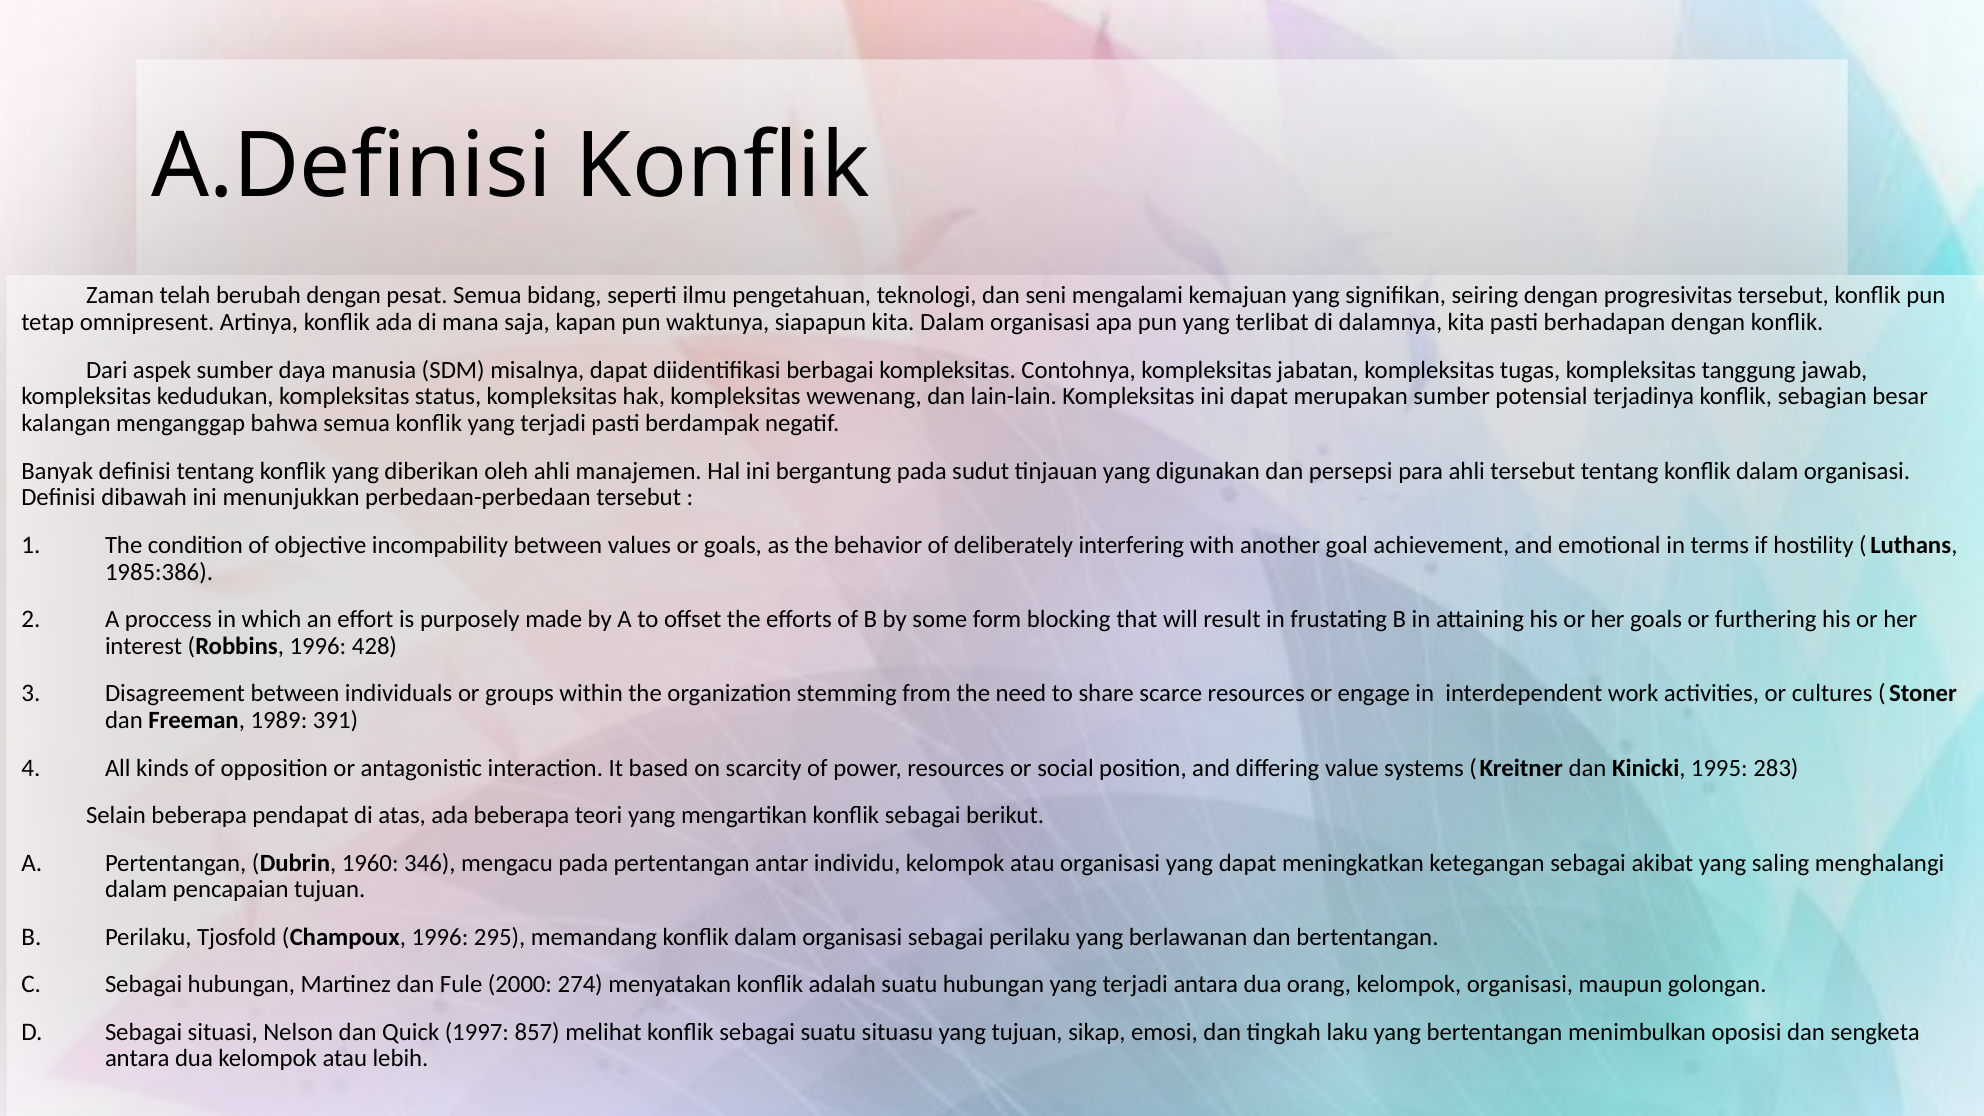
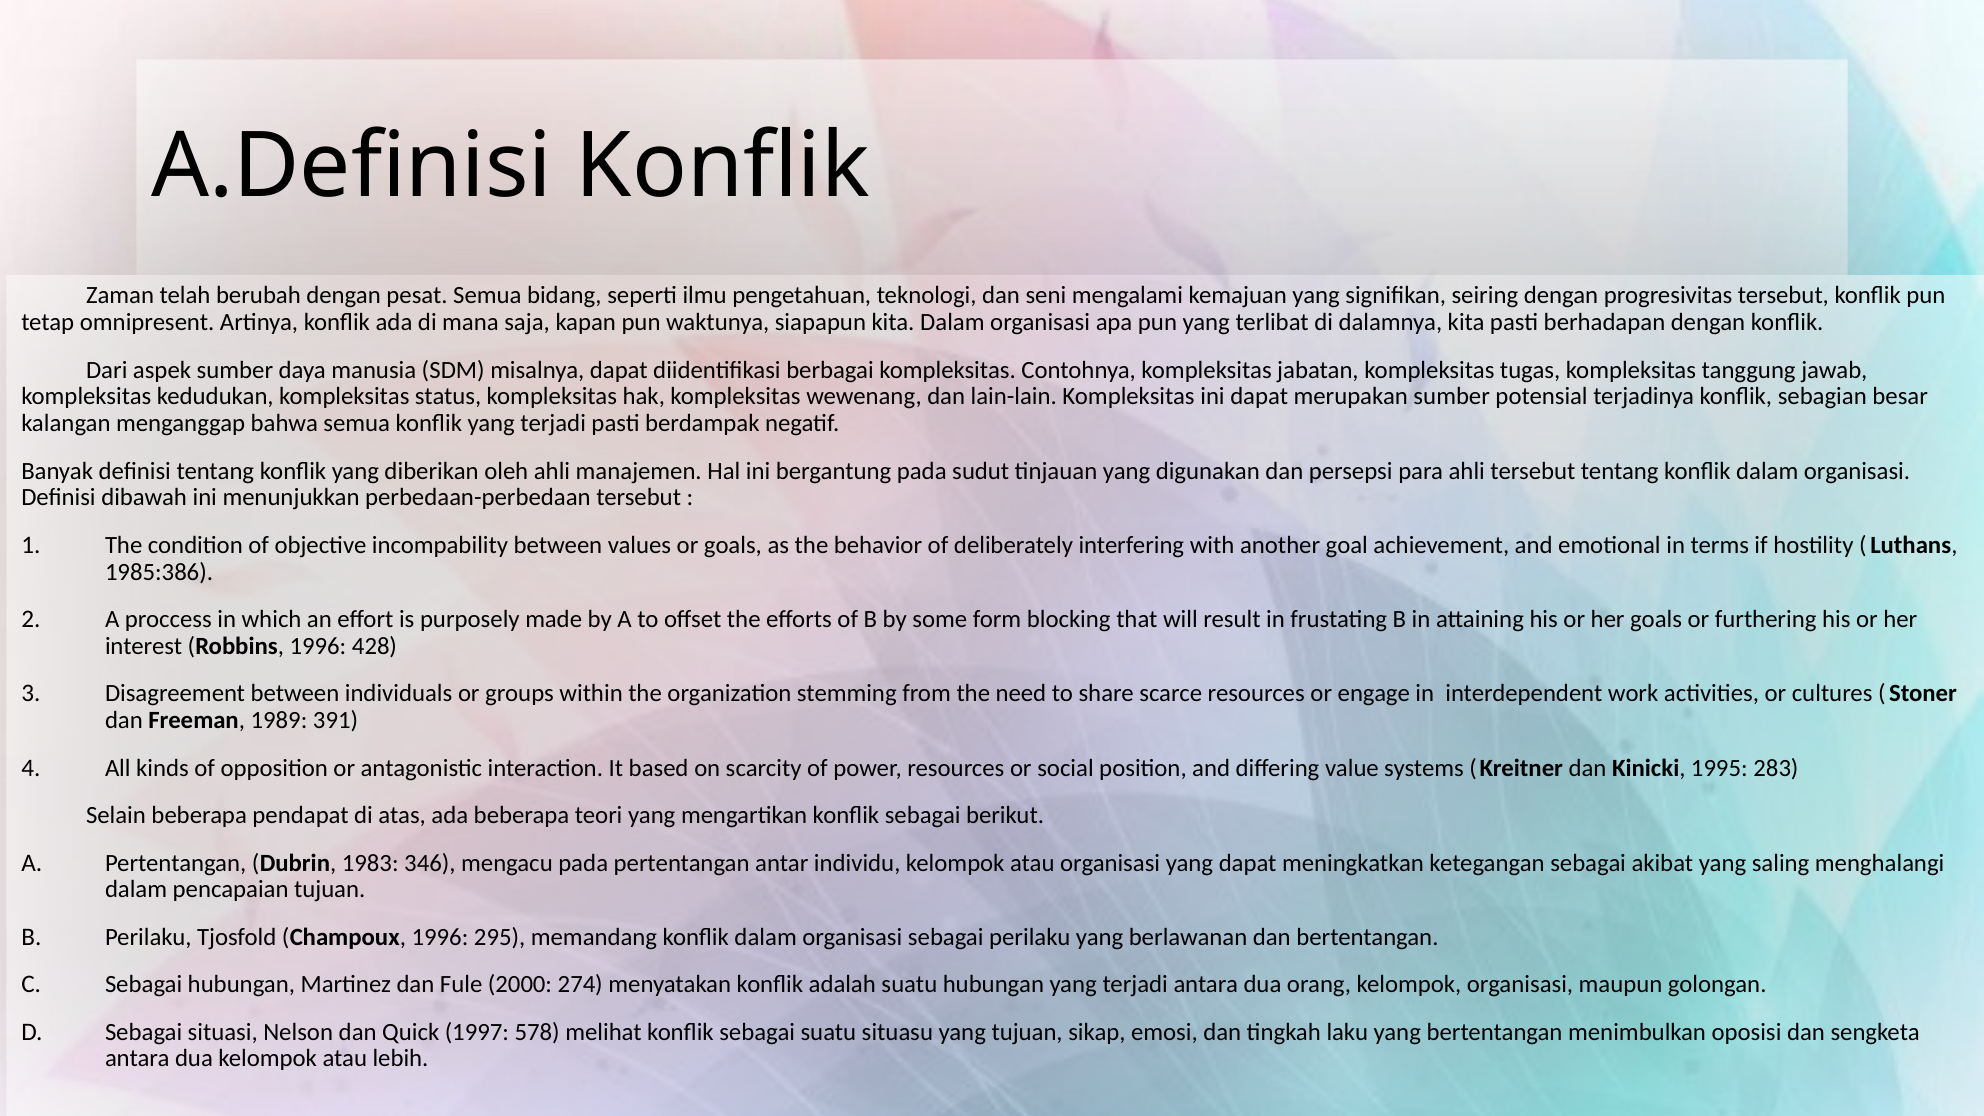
1960: 1960 -> 1983 (370, 863)
857: 857 -> 578 (537, 1032)
